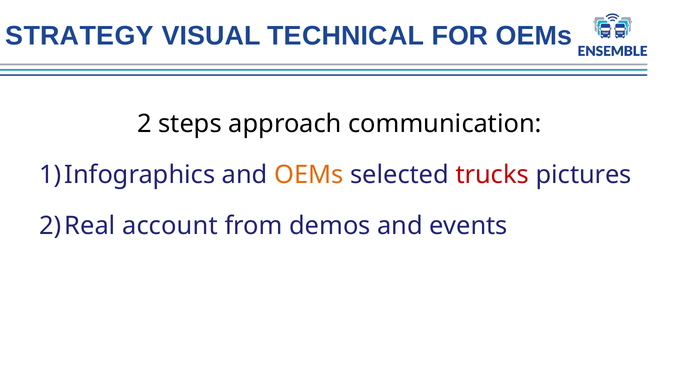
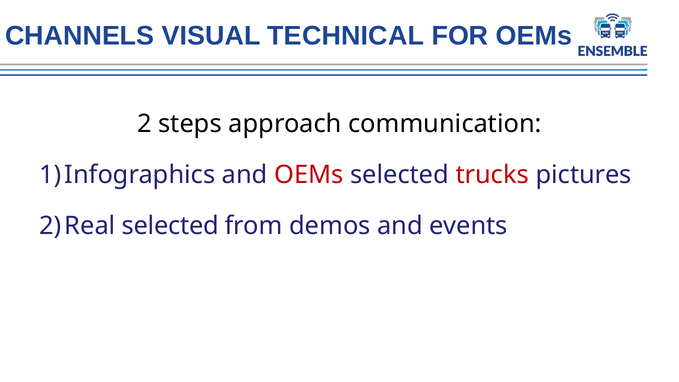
STRATEGY: STRATEGY -> CHANNELS (80, 36)
OEMs colour: orange -> red (309, 175)
account: account -> selected (170, 226)
